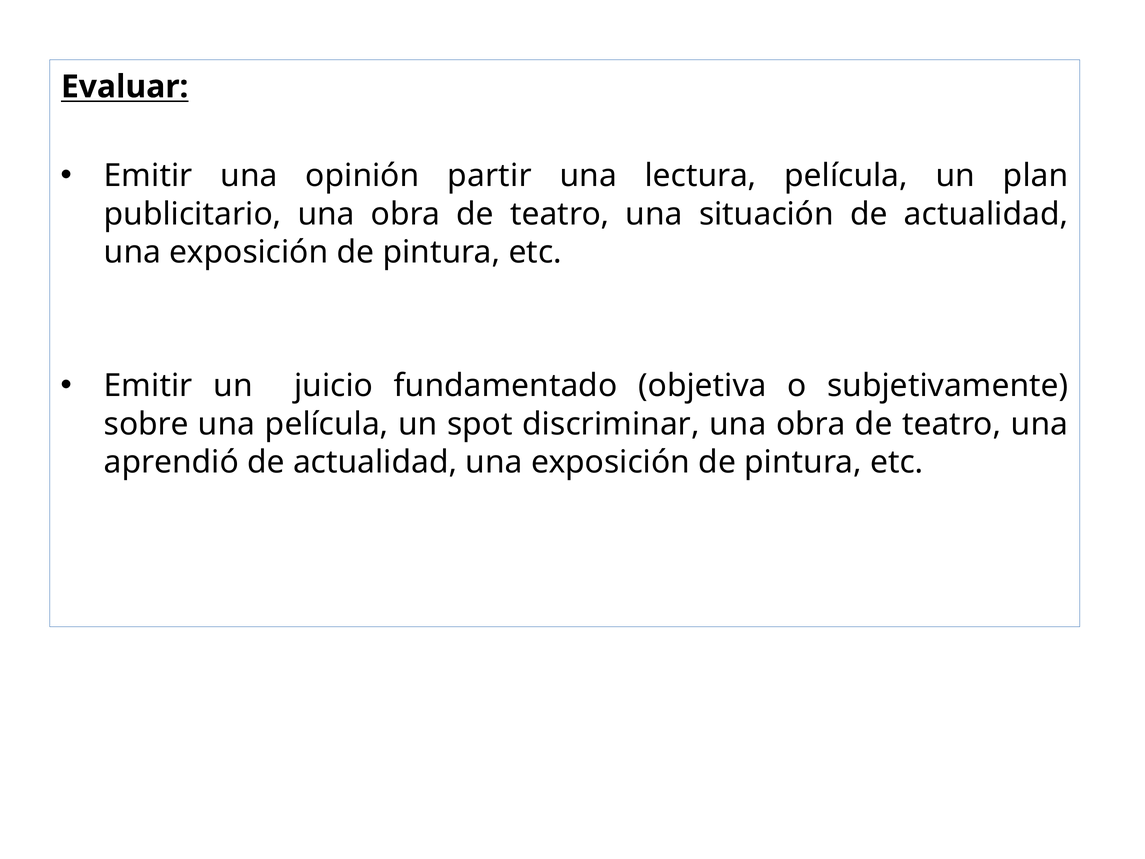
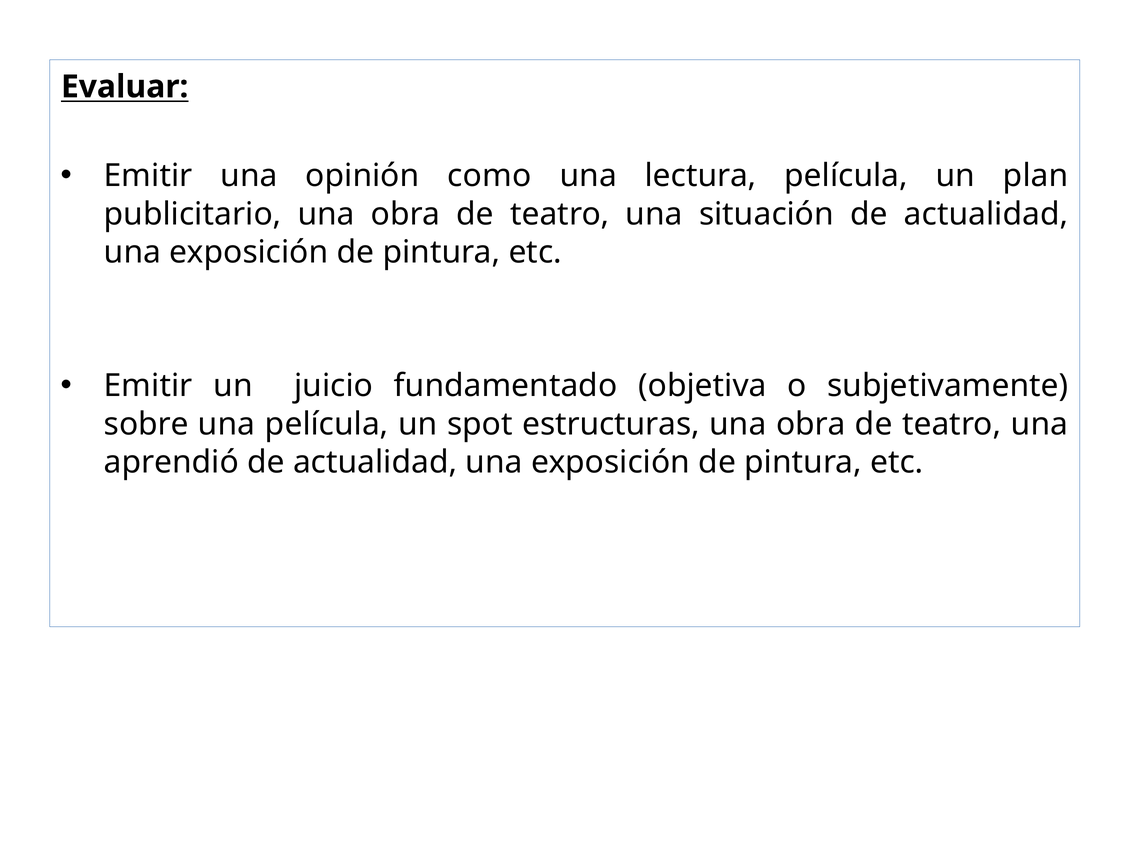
partir: partir -> como (489, 176)
discriminar: discriminar -> estructuras (611, 424)
